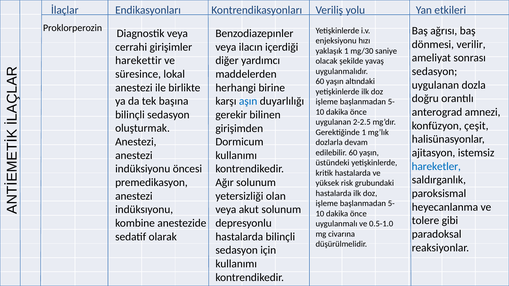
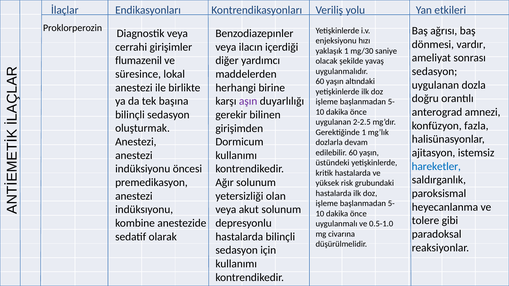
verilir: verilir -> vardır (471, 44)
harekettir: harekettir -> flumazenil (139, 61)
aşın colour: blue -> purple (248, 101)
çeşit: çeşit -> fazla (476, 126)
